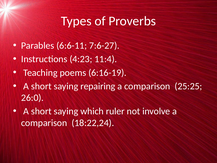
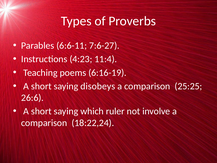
repairing: repairing -> disobeys (98, 86)
26:0: 26:0 -> 26:6 (32, 98)
